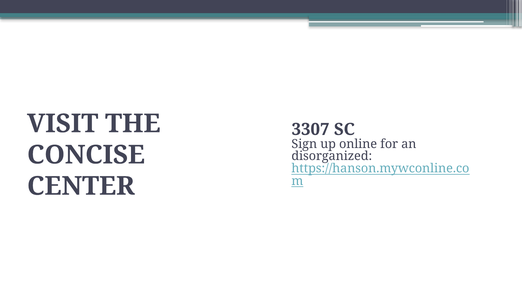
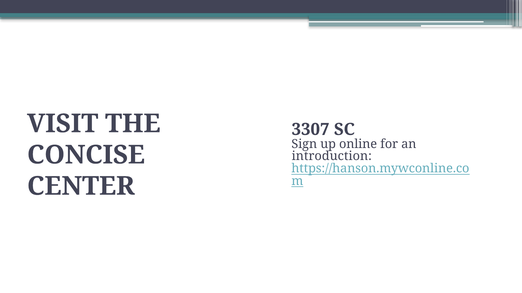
disorganized: disorganized -> introduction (332, 156)
